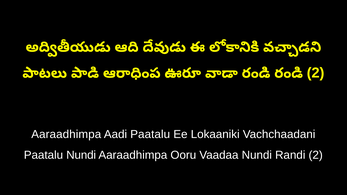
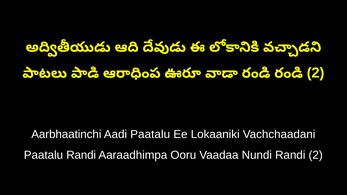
Aaraadhimpa: Aaraadhimpa -> Aarbhaatinchi (66, 134)
Paatalu Nundi: Nundi -> Randi (81, 155)
